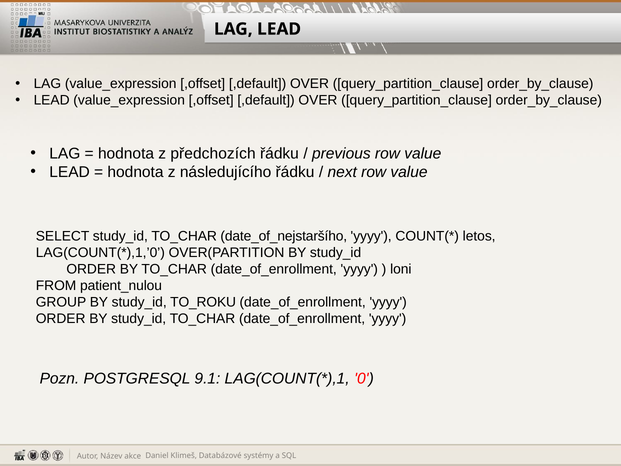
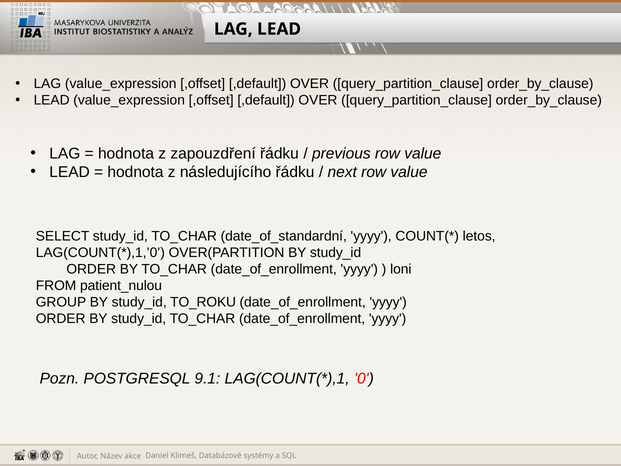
předchozích: předchozích -> zapouzdření (213, 153)
date_of_nejstaršího: date_of_nejstaršího -> date_of_standardní (284, 236)
